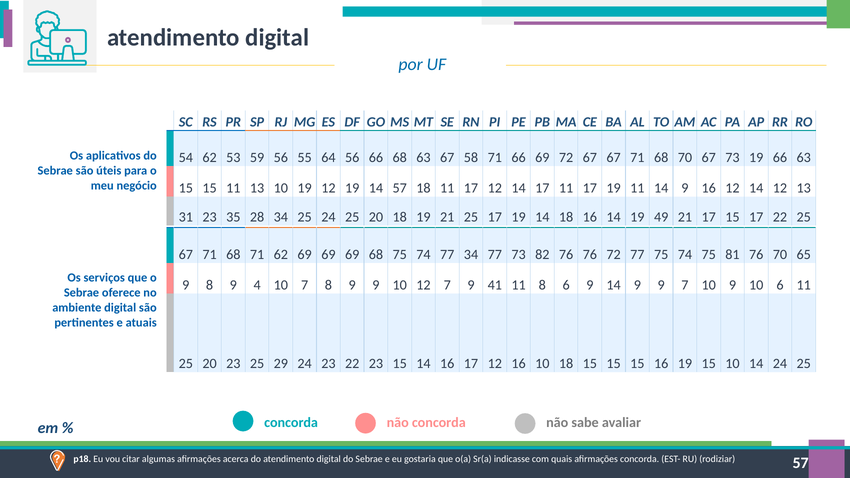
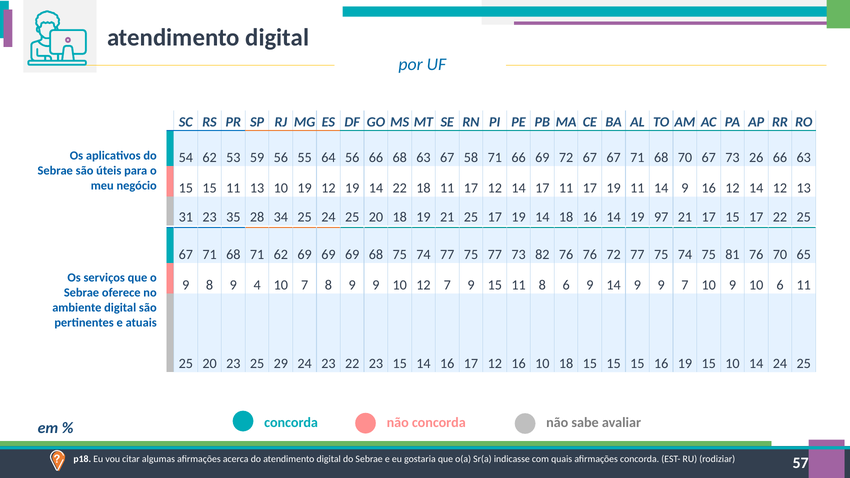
73 19: 19 -> 26 (756, 158)
14 57: 57 -> 22 (400, 188)
49: 49 -> 97 (661, 217)
74 77 34: 34 -> 75 (471, 254)
9 41: 41 -> 15 (495, 285)
